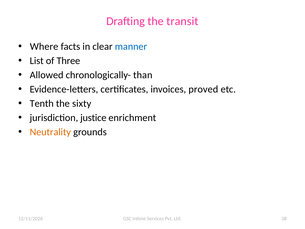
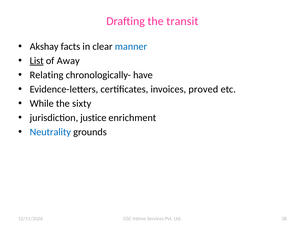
Where: Where -> Akshay (44, 46)
List underline: none -> present (37, 61)
Three: Three -> Away (68, 61)
Allowed: Allowed -> Relating (47, 75)
than: than -> have (143, 75)
Tenth: Tenth -> While (42, 103)
Neutrality colour: orange -> blue (50, 132)
